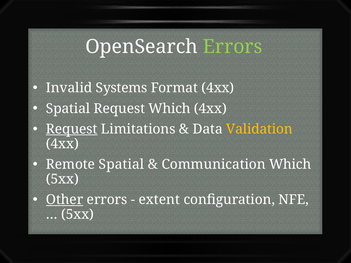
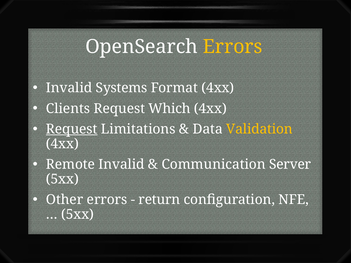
Errors colour: light green -> yellow (233, 47)
Spatial: Spatial -> Clients (68, 109)
Remote Spatial: Spatial -> Invalid (122, 165)
Communication Which: Which -> Server (290, 165)
Other underline: present -> none (65, 200)
extent: extent -> return (159, 200)
